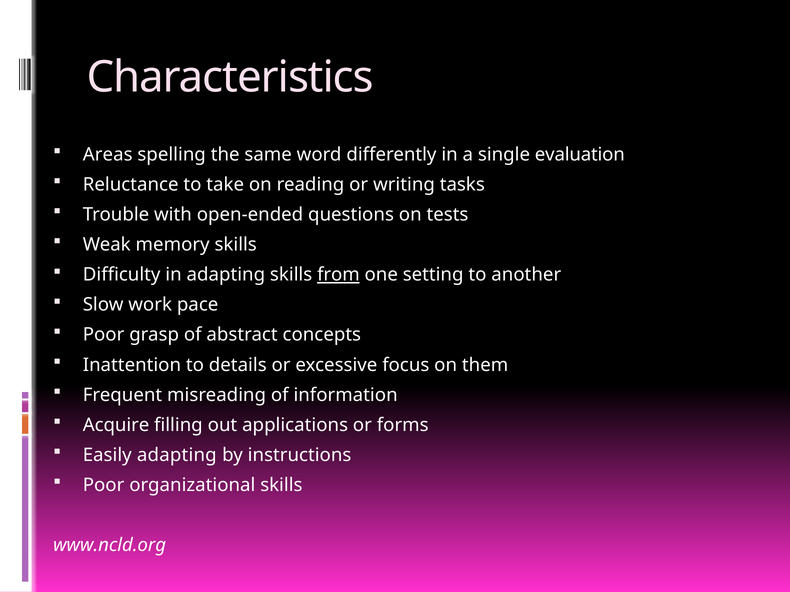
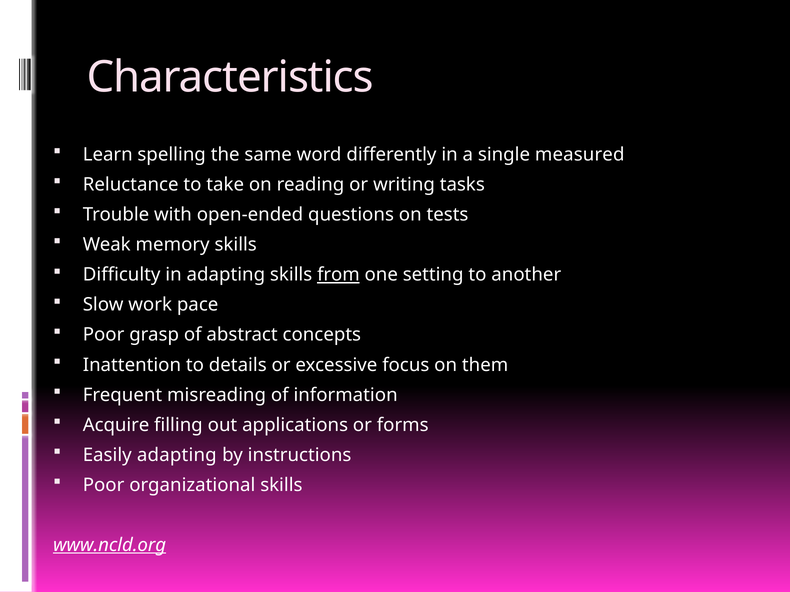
Areas: Areas -> Learn (108, 155)
evaluation: evaluation -> measured (580, 155)
www.ncld.org underline: none -> present (110, 546)
